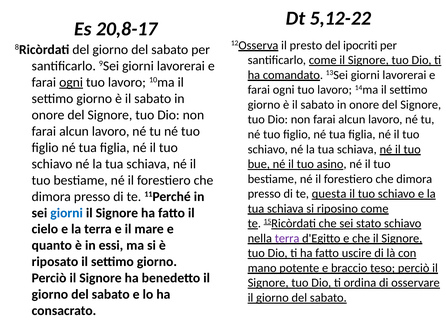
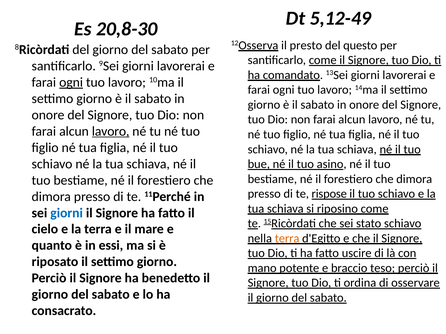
5,12-22: 5,12-22 -> 5,12-49 (340, 18)
20,8-17: 20,8-17 -> 20,8-30 (127, 29)
ipocriti: ipocriti -> questo (360, 45)
lavoro underline: none -> present (111, 131)
questa: questa -> rispose (329, 194)
terra colour: purple -> orange (287, 239)
